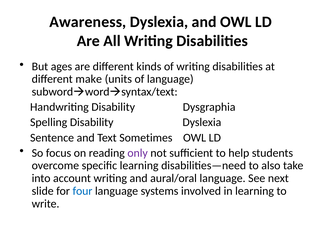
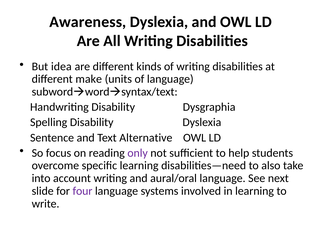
ages: ages -> idea (61, 66)
Sometimes: Sometimes -> Alternative (146, 137)
four colour: blue -> purple (82, 191)
